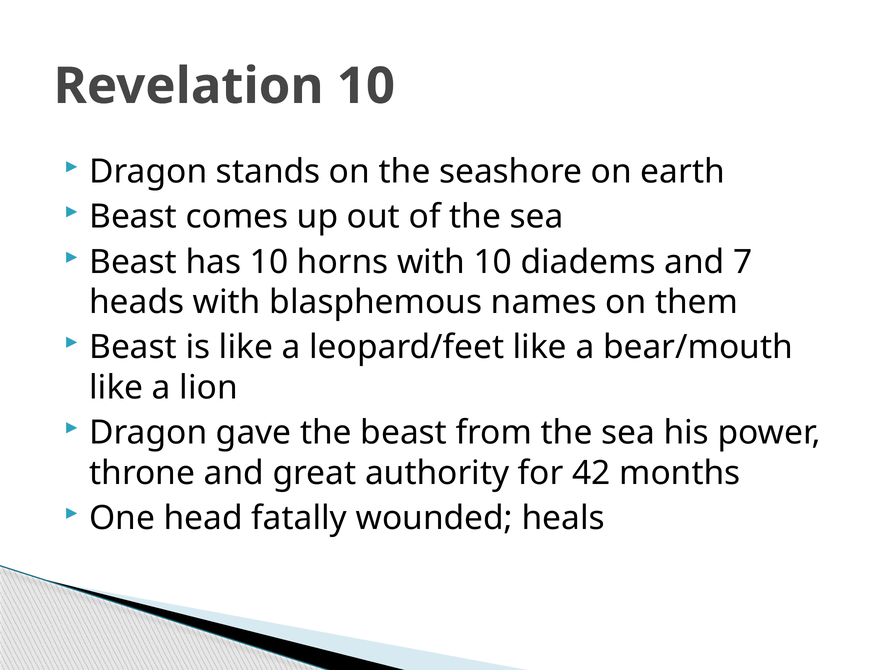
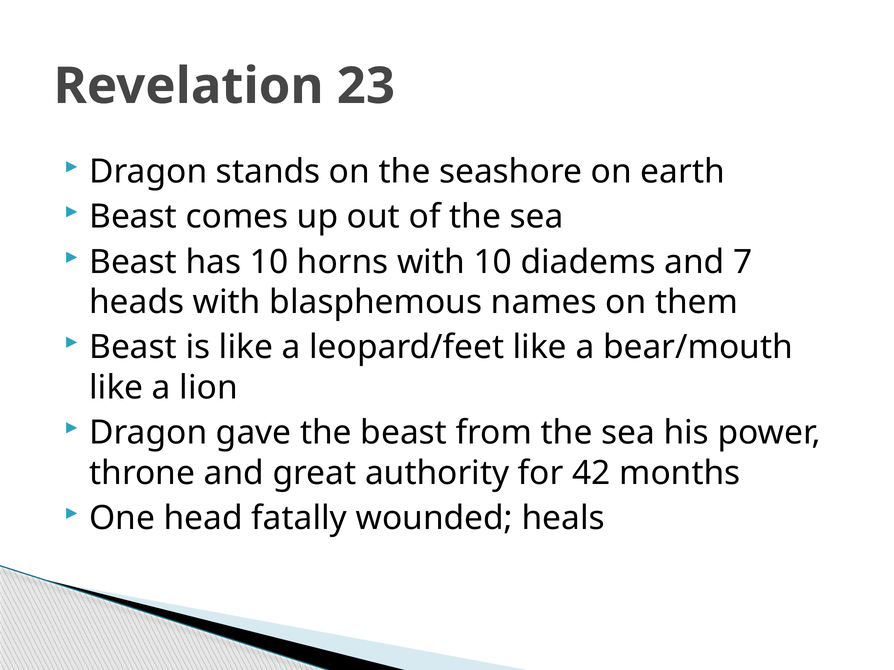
Revelation 10: 10 -> 23 (366, 86)
